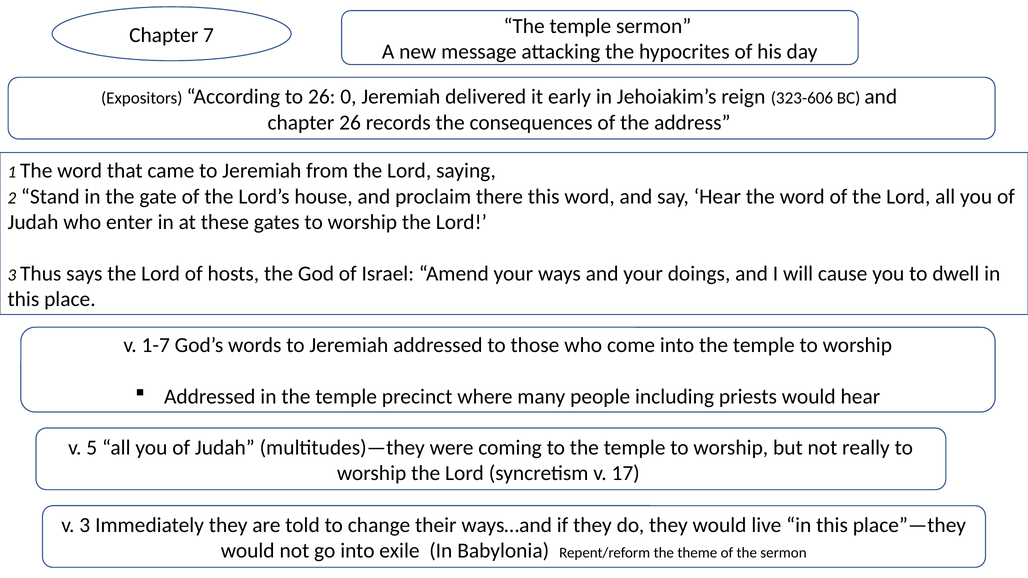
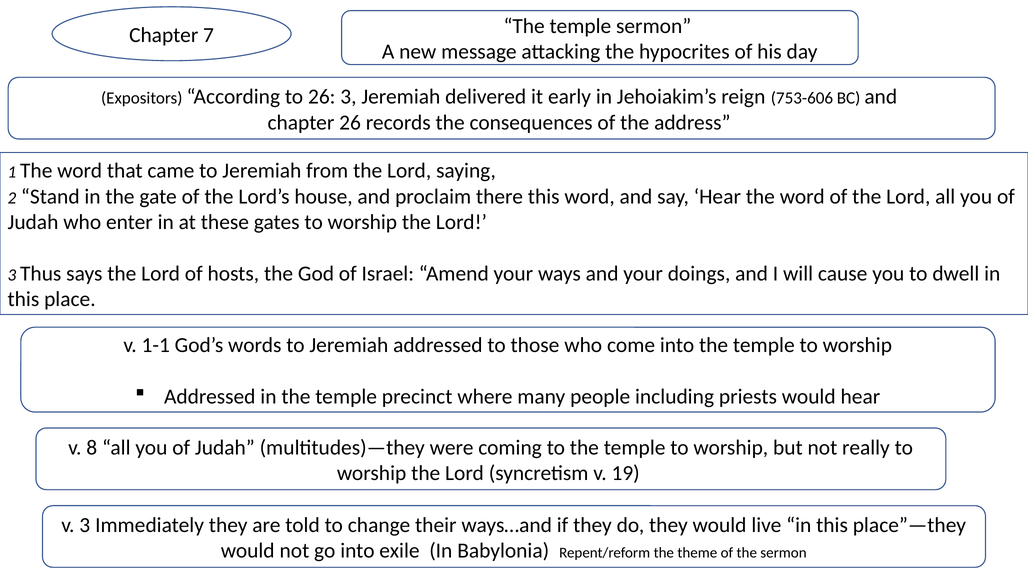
26 0: 0 -> 3 (348, 97)
323-606: 323-606 -> 753-606 (802, 98)
1-7: 1-7 -> 1-1 (156, 346)
5: 5 -> 8 (92, 448)
17: 17 -> 19 (626, 473)
